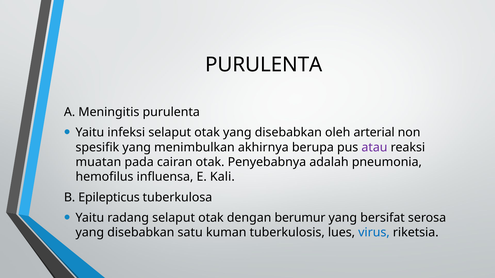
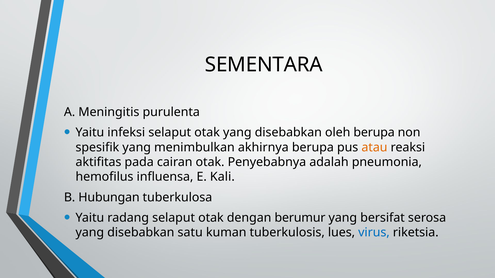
PURULENTA: PURULENTA -> SEMENTARA (264, 65)
oleh arterial: arterial -> berupa (374, 133)
atau colour: purple -> orange (374, 147)
muatan: muatan -> aktifitas (98, 162)
Epilepticus: Epilepticus -> Hubungan (109, 198)
